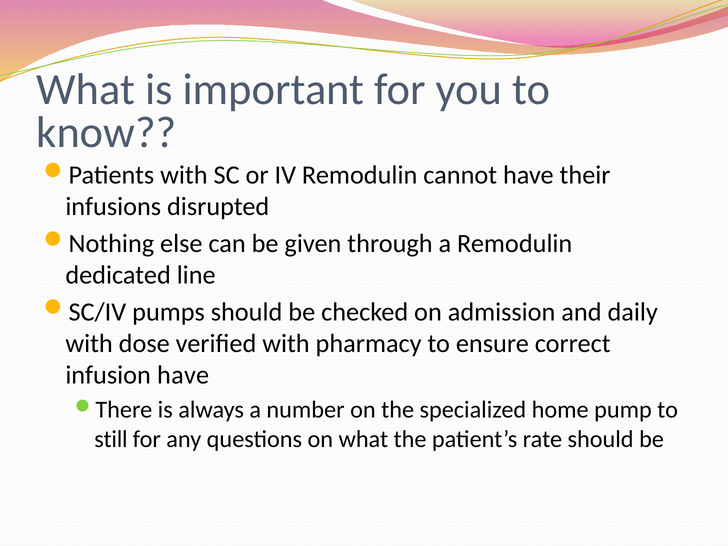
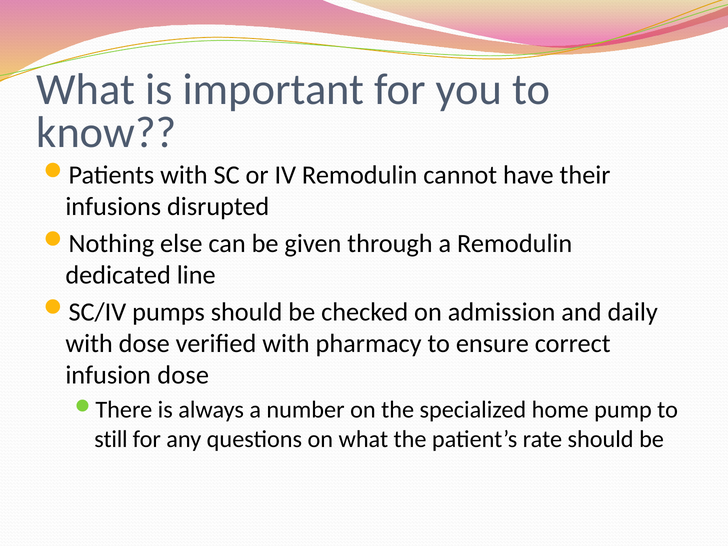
infusion have: have -> dose (183, 375)
